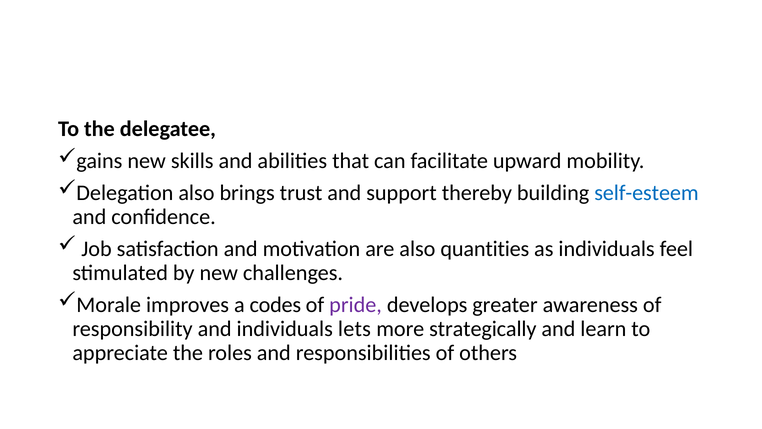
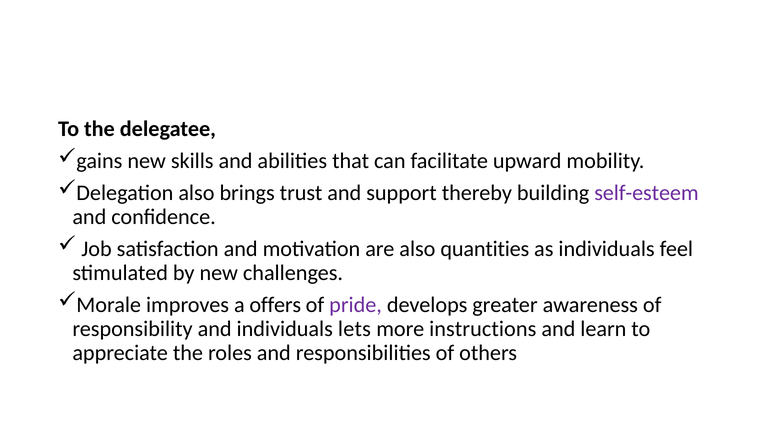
self-esteem colour: blue -> purple (646, 193)
codes: codes -> offers (275, 305)
strategically: strategically -> instructions (483, 329)
